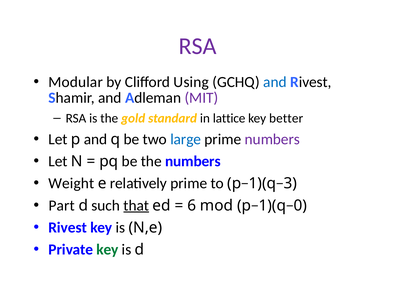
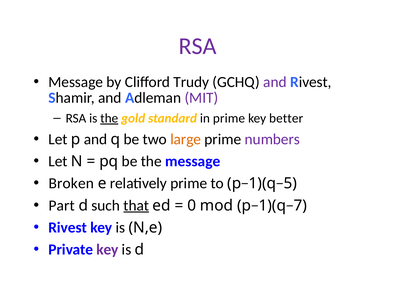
Modular: Modular -> Message (76, 82)
Using: Using -> Trudy (191, 82)
and colour: blue -> purple (275, 82)
the underline: none -> present (109, 118)
in lattice: lattice -> prime (229, 118)
large colour: blue -> orange (186, 139)
the numbers: numbers -> message (193, 161)
Weight: Weight -> Broken (71, 183)
3: 3 -> 5 (290, 183)
6: 6 -> 0 (192, 205)
0: 0 -> 7 (300, 205)
key colour: green -> purple (107, 249)
